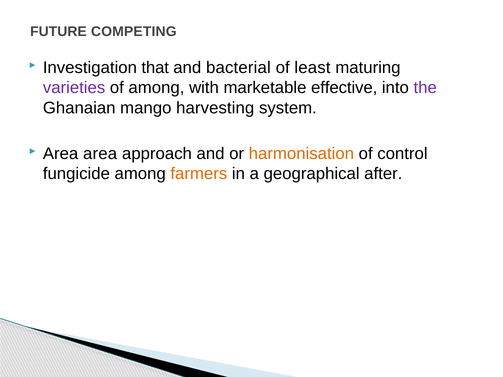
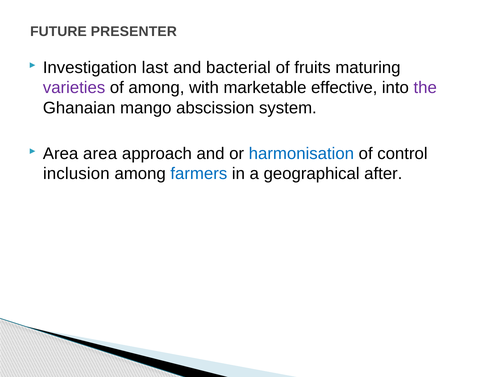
COMPETING: COMPETING -> PRESENTER (134, 32)
that: that -> last (155, 68)
least: least -> fruits (313, 68)
harvesting: harvesting -> abscission (215, 108)
harmonisation colour: orange -> blue (301, 154)
fungicide: fungicide -> inclusion (76, 174)
farmers colour: orange -> blue (199, 174)
